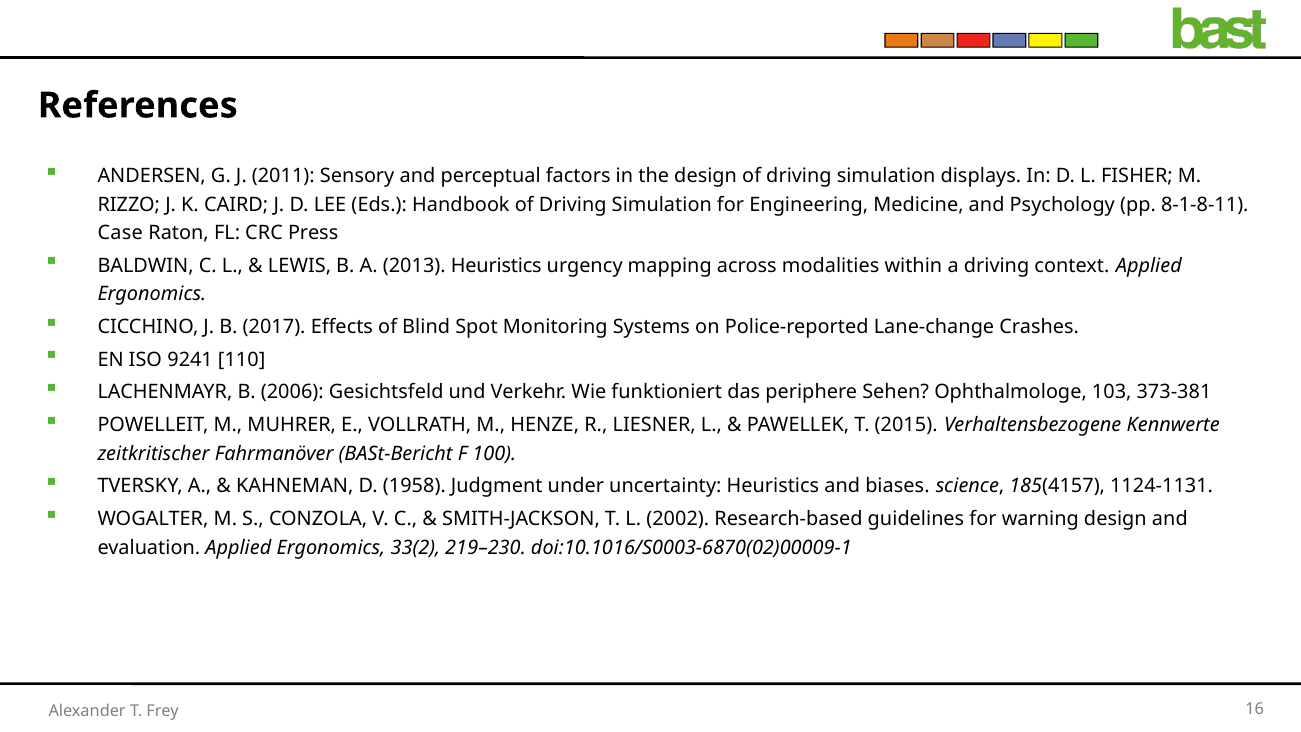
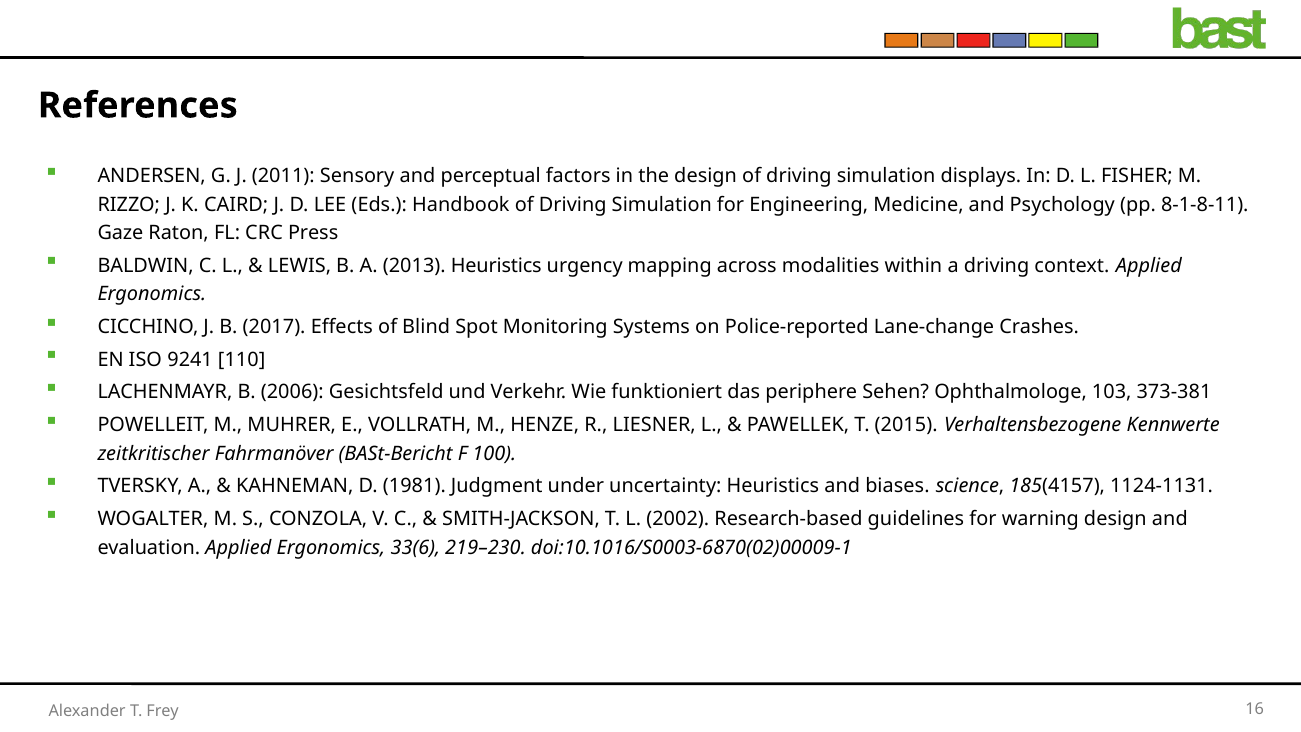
Case: Case -> Gaze (120, 233)
1958: 1958 -> 1981 (414, 486)
33(2: 33(2 -> 33(6 (415, 547)
